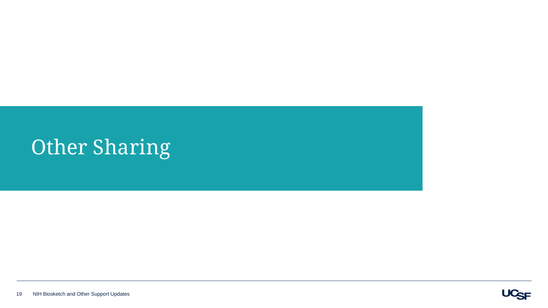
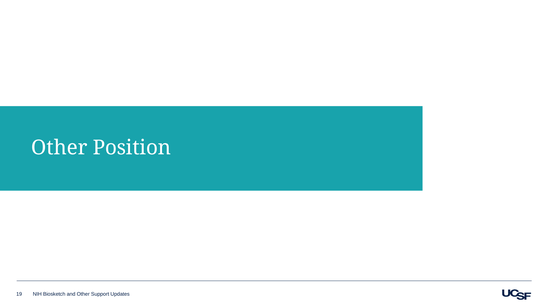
Sharing: Sharing -> Position (132, 148)
